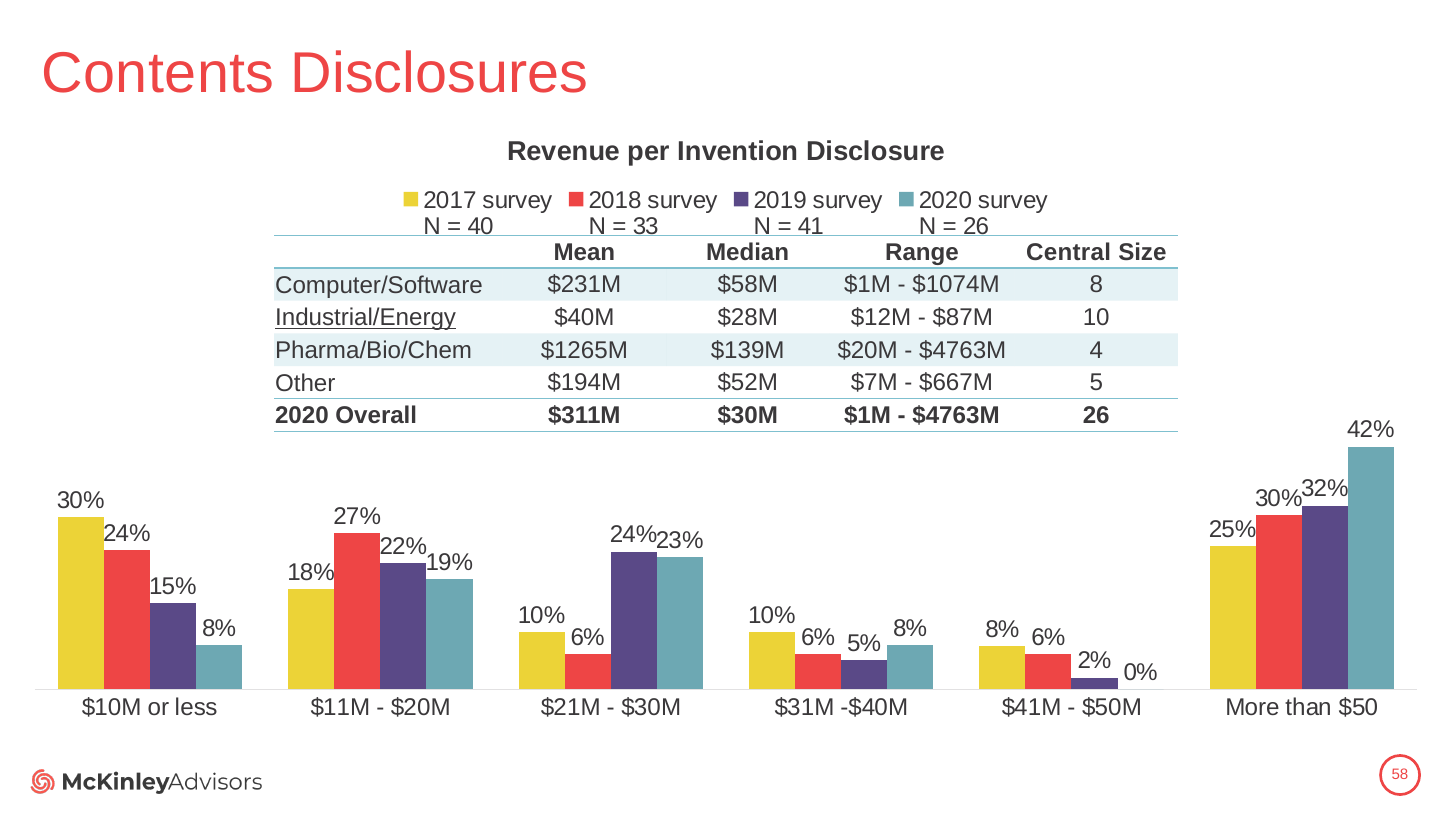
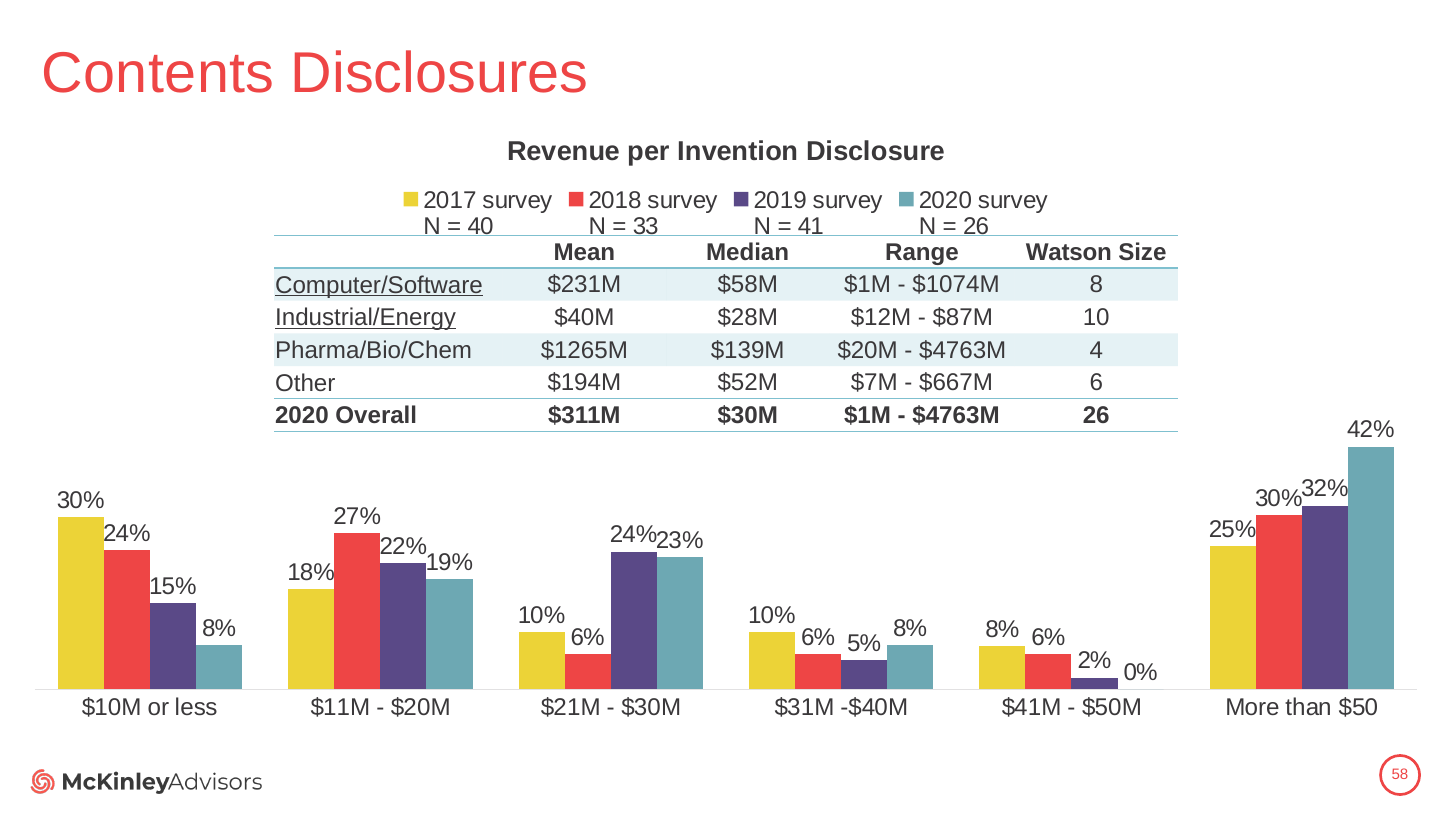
Central: Central -> Watson (1069, 252)
Computer/Software underline: none -> present (379, 285)
5: 5 -> 6 (1096, 383)
